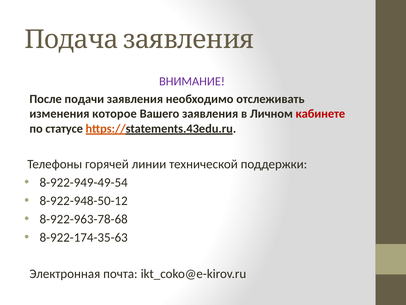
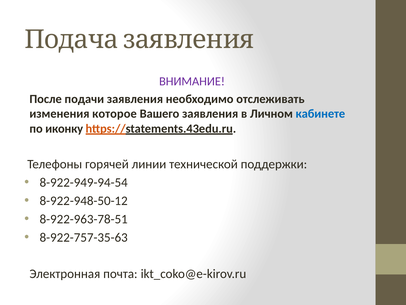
кабинете colour: red -> blue (320, 114)
статусе: статусе -> иконку (64, 129)
8-922-949-49-54: 8-922-949-49-54 -> 8-922-949-94-54 (84, 182)
8-922-963-78-68: 8-922-963-78-68 -> 8-922-963-78-51 (84, 219)
8-922-174-35-63: 8-922-174-35-63 -> 8-922-757-35-63 (84, 237)
